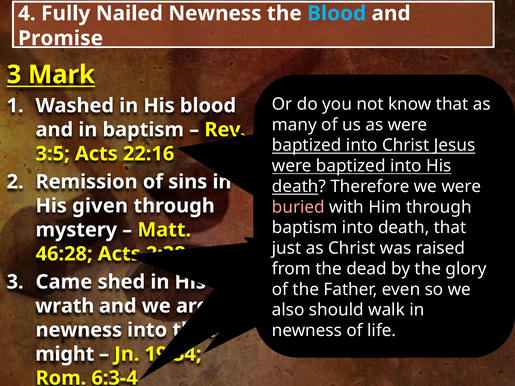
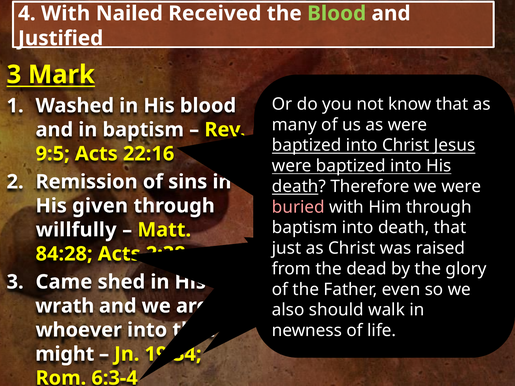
4 Fully: Fully -> With (66, 13)
Nailed Newness: Newness -> Received (215, 13)
Blood colour: light blue -> light green (337, 13)
Promise: Promise -> Justified (61, 38)
3:5: 3:5 -> 9:5 (53, 154)
mystery: mystery -> willfully (76, 230)
46:28: 46:28 -> 84:28 (64, 254)
newness: newness -> whoever (79, 330)
